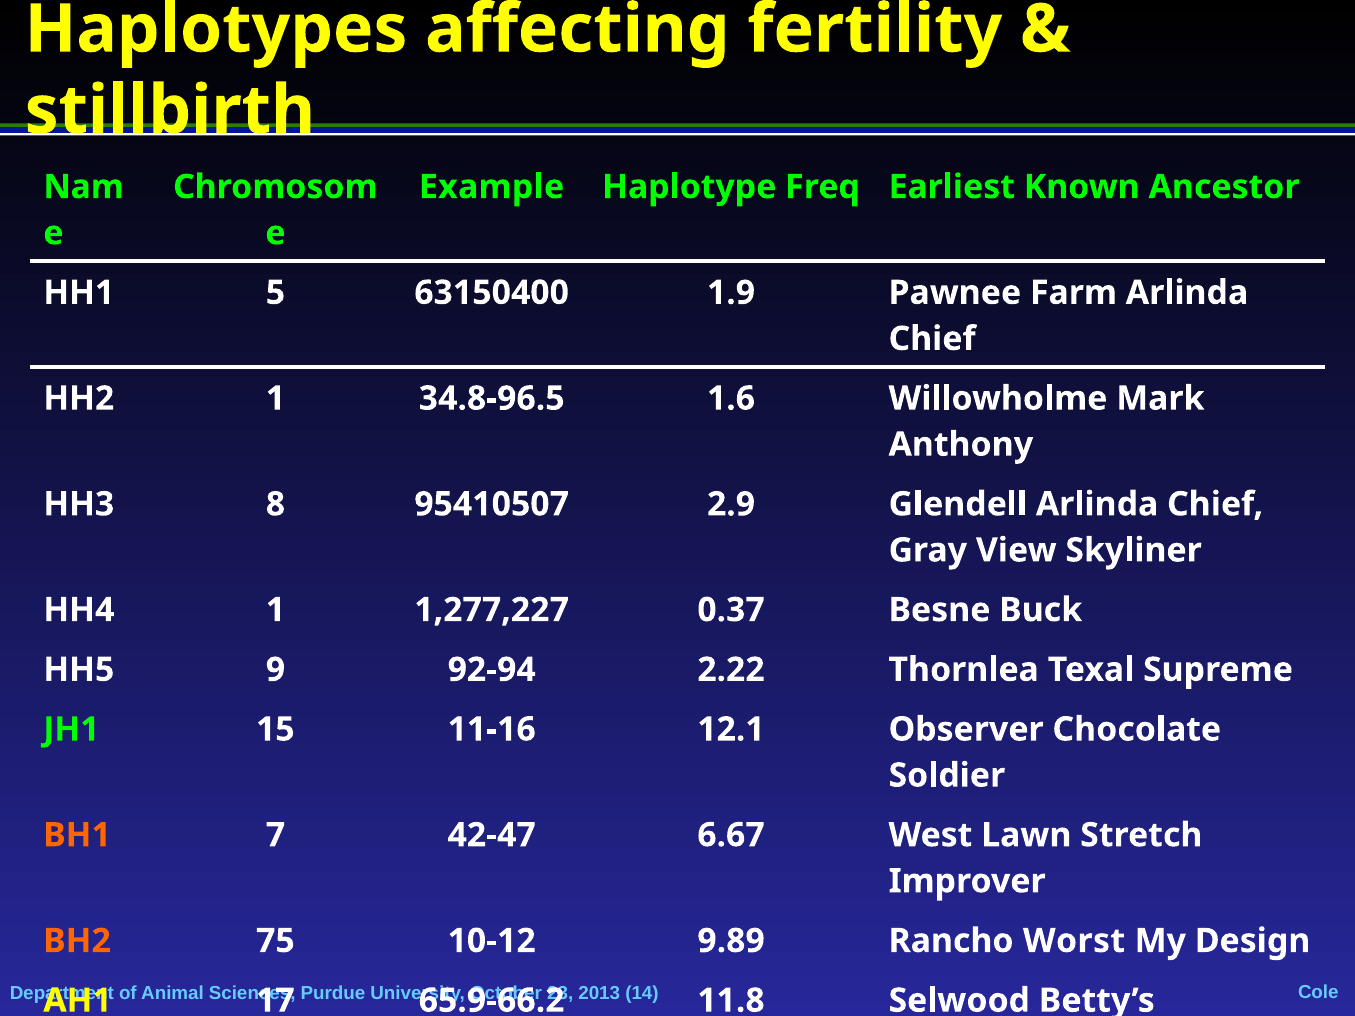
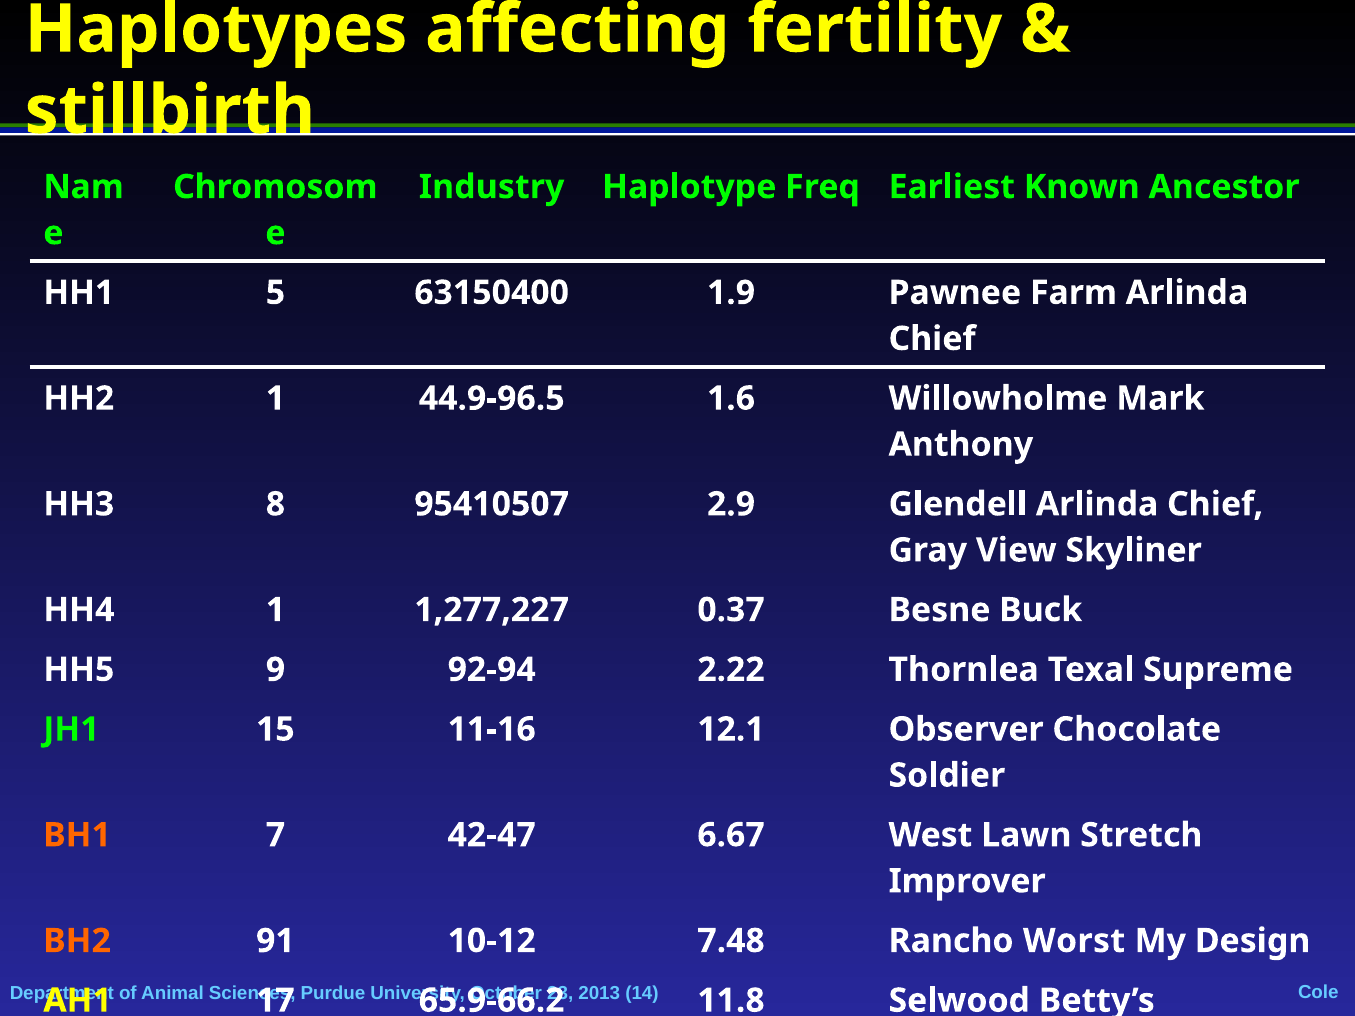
Example: Example -> Industry (492, 187)
34.8-96.5: 34.8-96.5 -> 44.9-96.5 (492, 399)
75: 75 -> 91 (275, 941)
9.89: 9.89 -> 7.48 (731, 941)
